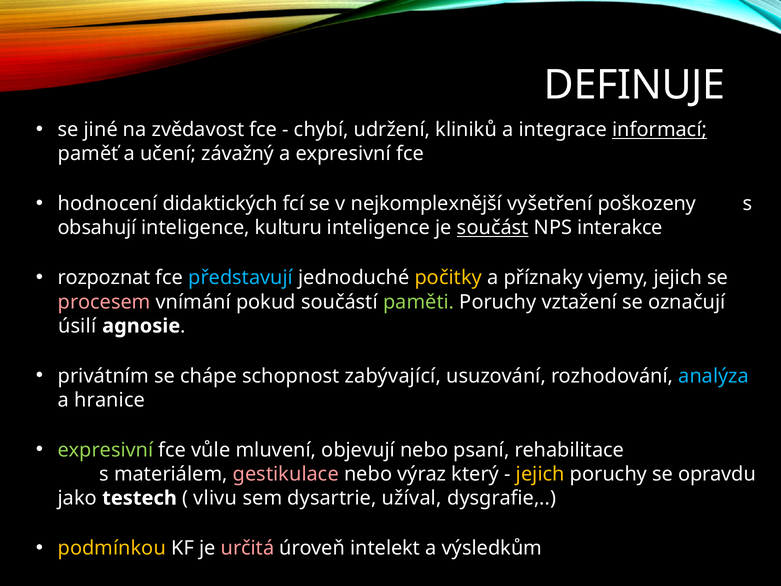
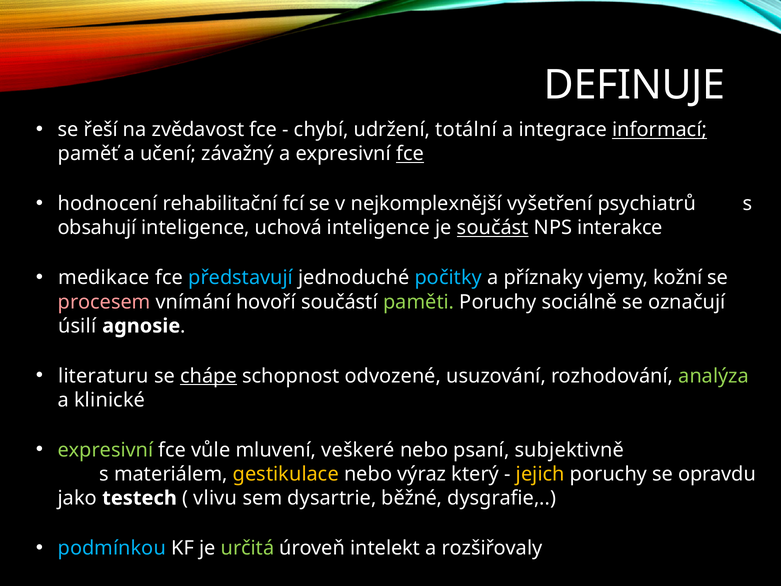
jiné: jiné -> řeší (101, 130)
kliniků: kliniků -> totální (466, 130)
fce underline: none -> present (410, 154)
didaktických: didaktických -> rehabilitační (220, 204)
poškozeny: poškozeny -> psychiatrů (647, 204)
kulturu: kulturu -> uchová (288, 228)
rozpoznat: rozpoznat -> medikace (104, 278)
počitky colour: yellow -> light blue (448, 278)
vjemy jejich: jejich -> kožní (678, 278)
pokud: pokud -> hovoří (266, 302)
vztažení: vztažení -> sociálně (579, 302)
privátním: privátním -> literaturu (103, 376)
chápe underline: none -> present (209, 376)
zabývající: zabývající -> odvozené (393, 376)
analýza colour: light blue -> light green (714, 376)
hranice: hranice -> klinické (110, 400)
objevují: objevují -> veškeré (358, 450)
rehabilitace: rehabilitace -> subjektivně (569, 450)
gestikulace colour: pink -> yellow (286, 474)
užíval: užíval -> běžné (412, 498)
podmínkou colour: yellow -> light blue (112, 548)
určitá colour: pink -> light green (247, 548)
výsledkům: výsledkům -> rozšiřovaly (492, 548)
